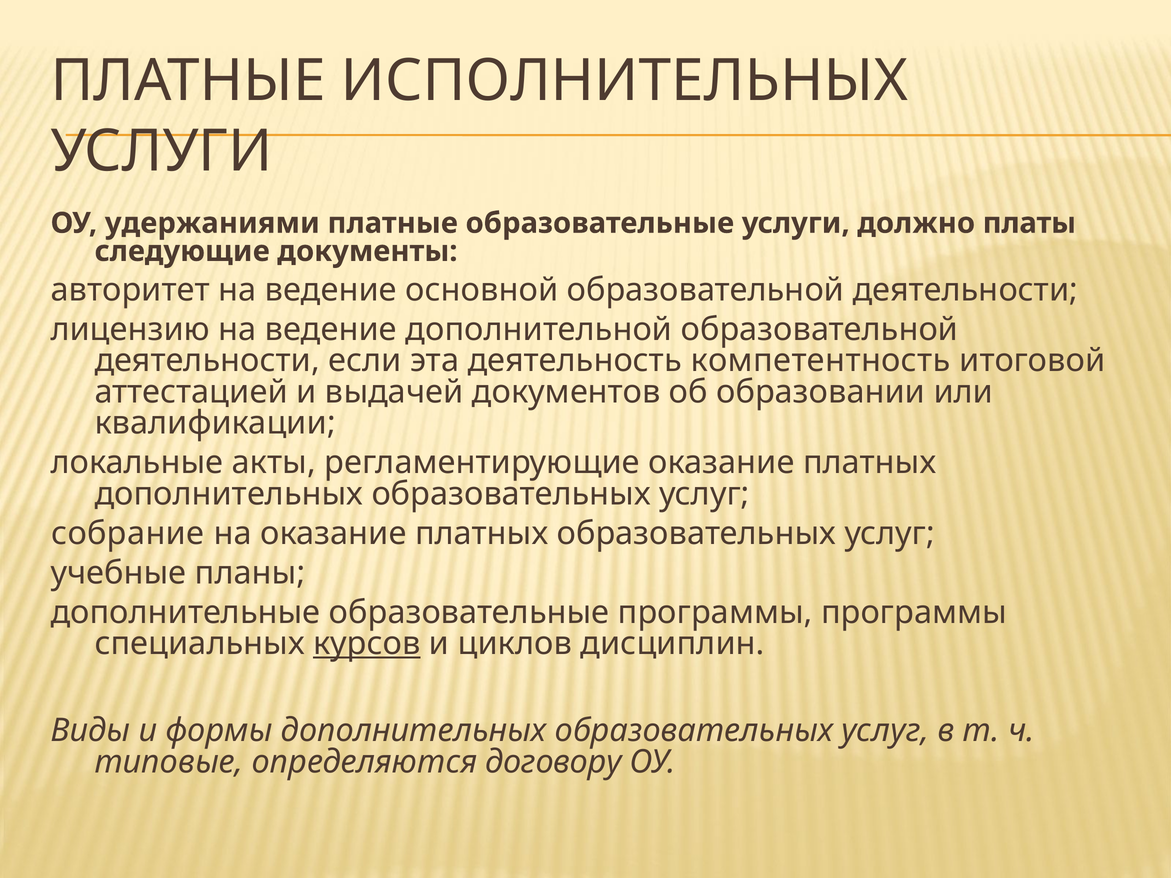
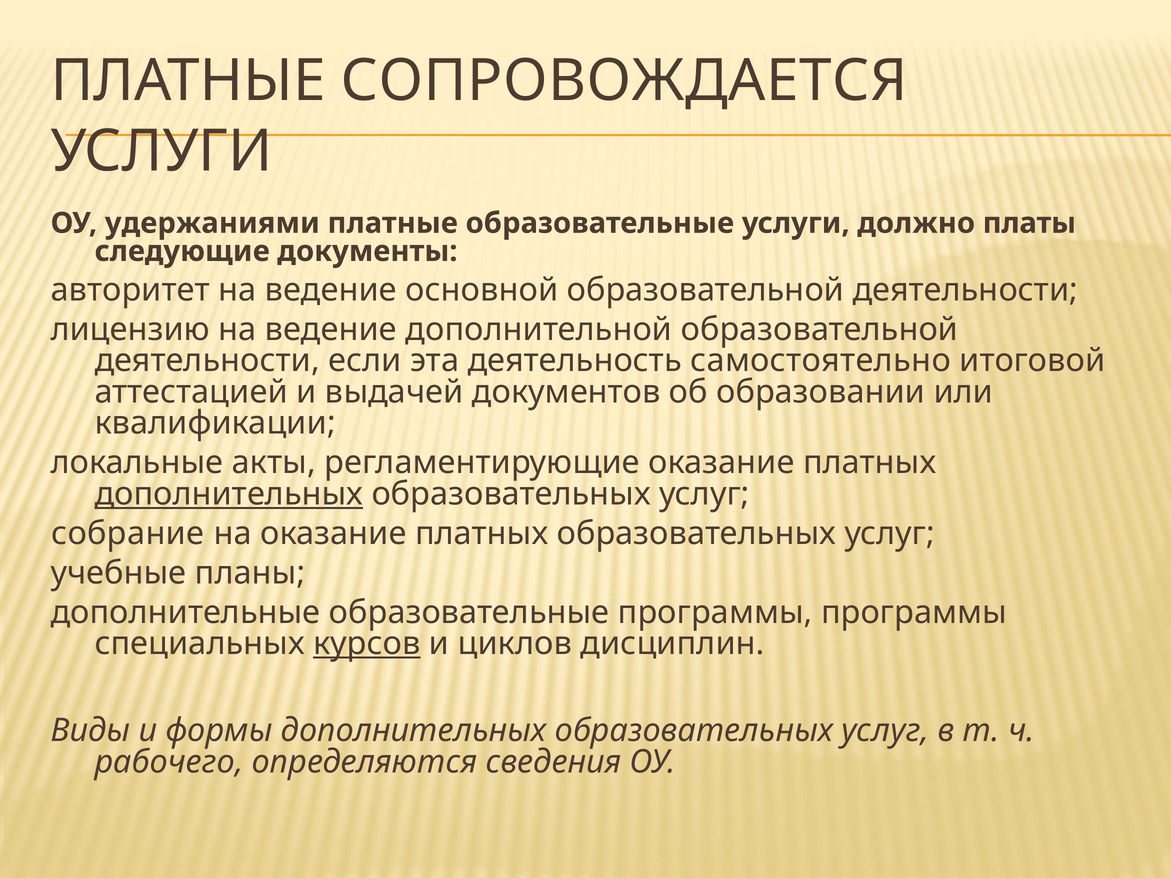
ИСПОЛНИТЕЛЬНЫХ: ИСПОЛНИТЕЛЬНЫХ -> СОПРОВОЖДАЕТСЯ (624, 81)
компетентность: компетентность -> самостоятельно (821, 361)
дополнительных underline: none -> present (229, 494)
типовые: типовые -> рабочего (169, 762)
договору: договору -> сведения (553, 762)
